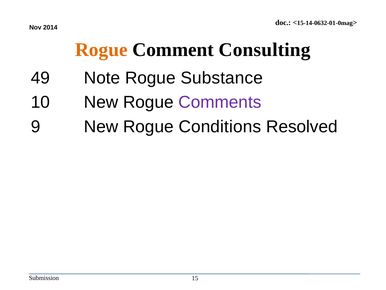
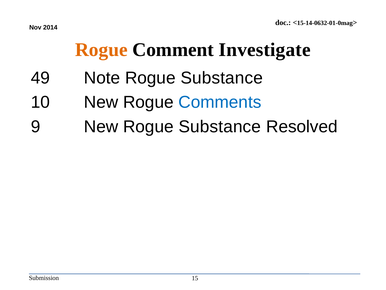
Consulting: Consulting -> Investigate (265, 50)
Comments colour: purple -> blue (220, 102)
New Rogue Conditions: Conditions -> Substance (220, 126)
